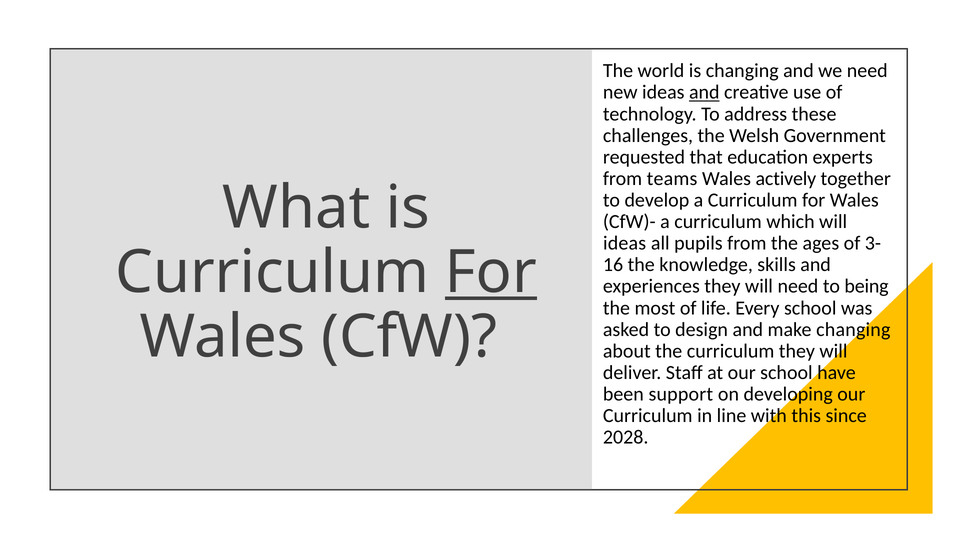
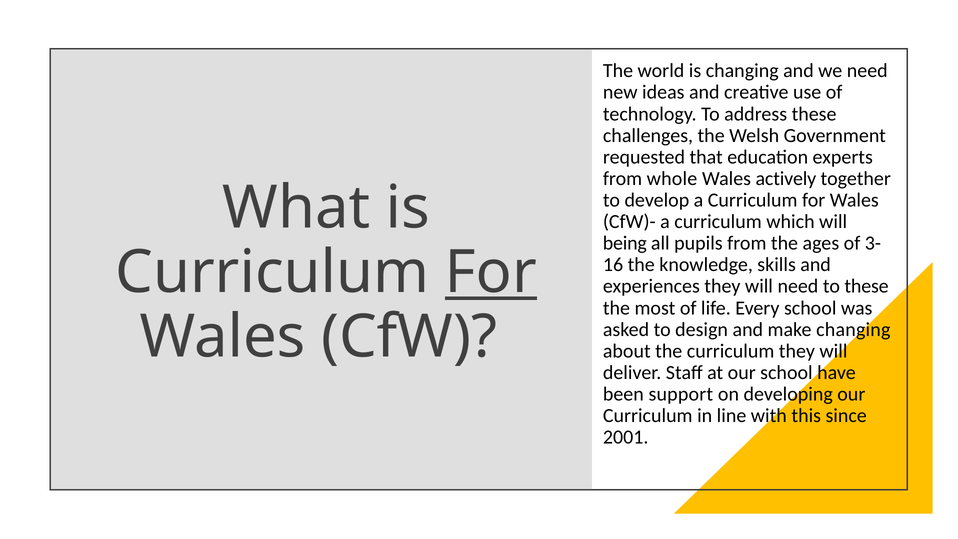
and underline: present -> none (704, 92)
teams: teams -> whole (672, 179)
ideas: ideas -> being (625, 243)
to being: being -> these (867, 286)
2028: 2028 -> 2001 (626, 437)
